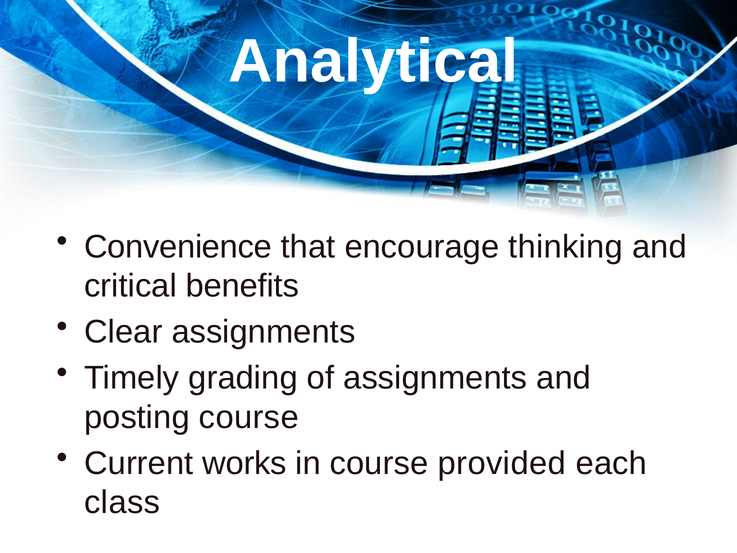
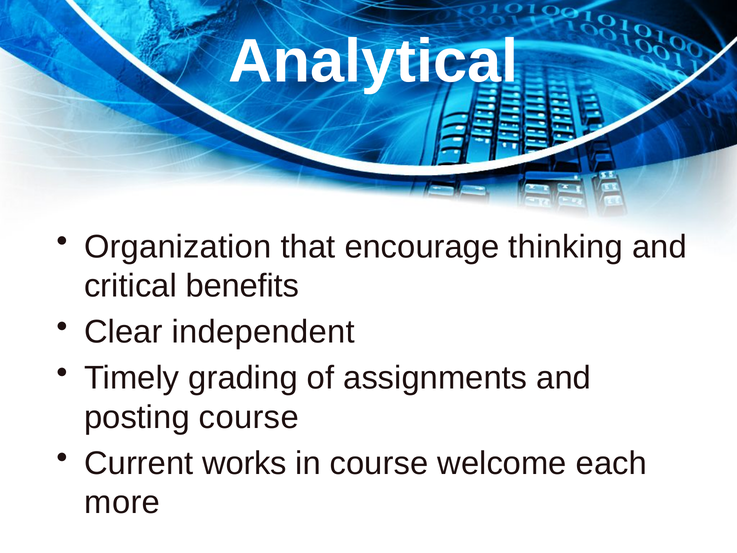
Convenience: Convenience -> Organization (178, 247)
Clear assignments: assignments -> independent (263, 332)
provided: provided -> welcome (502, 463)
class: class -> more (122, 502)
